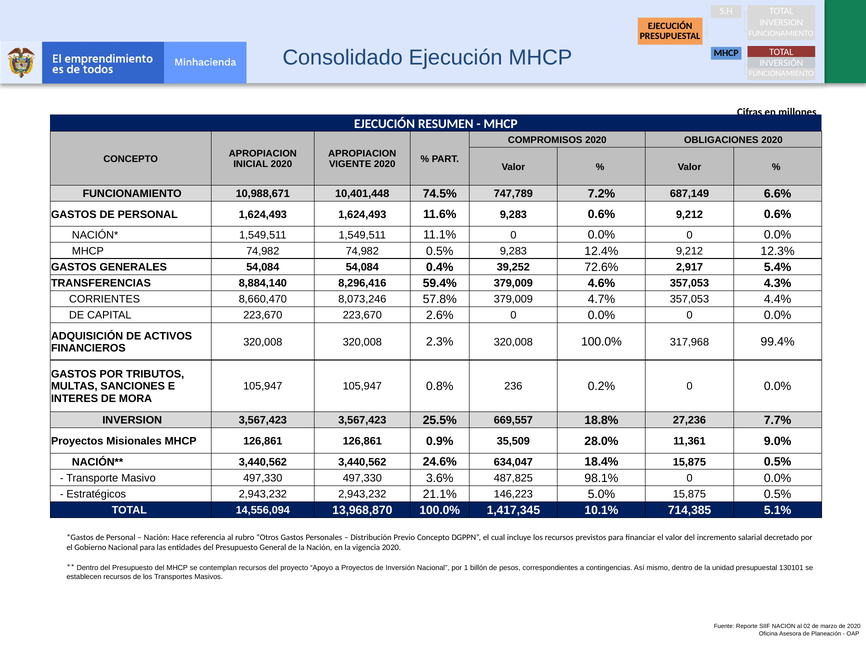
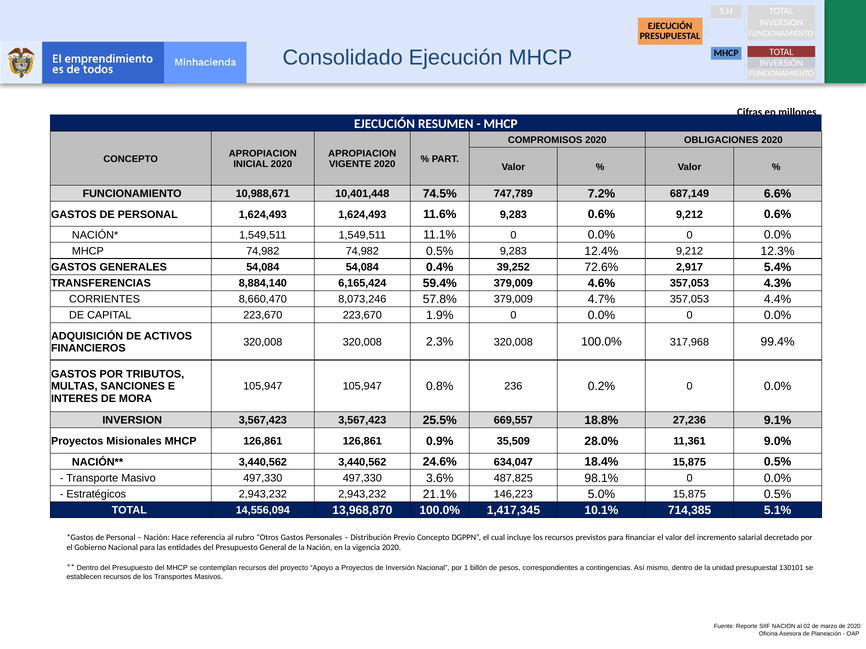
8,296,416: 8,296,416 -> 6,165,424 (362, 283)
2.6%: 2.6% -> 1.9% (440, 316)
7.7%: 7.7% -> 9.1% (778, 420)
